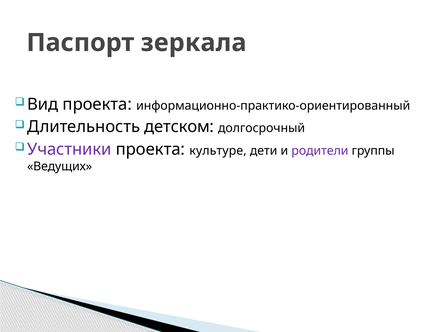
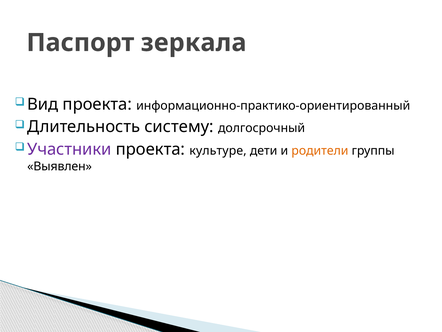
детском: детском -> систему (179, 127)
родители colour: purple -> orange (320, 150)
Ведущих: Ведущих -> Выявлен (60, 166)
